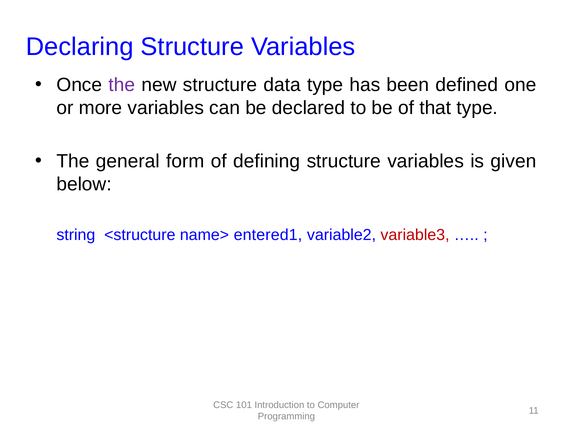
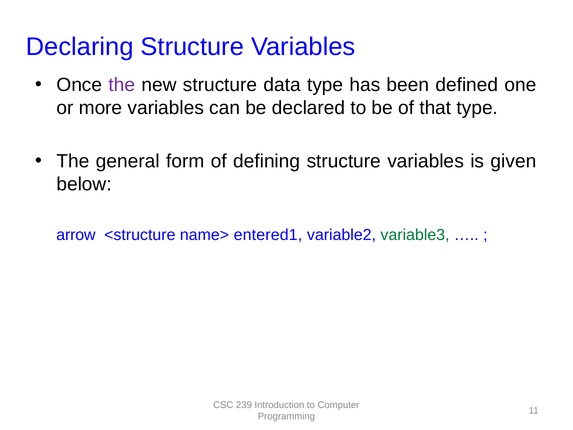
string: string -> arrow (76, 235)
variable3 colour: red -> green (415, 235)
101: 101 -> 239 (244, 405)
